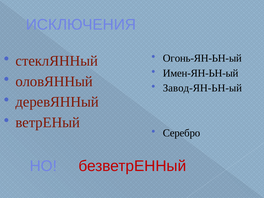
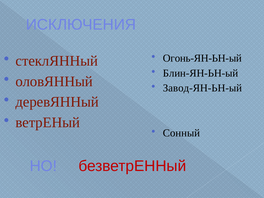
Имен-ЯН-ЬН-ый: Имен-ЯН-ЬН-ый -> Блин-ЯН-ЬН-ый (201, 73)
Серебро: Серебро -> Сонный (181, 133)
